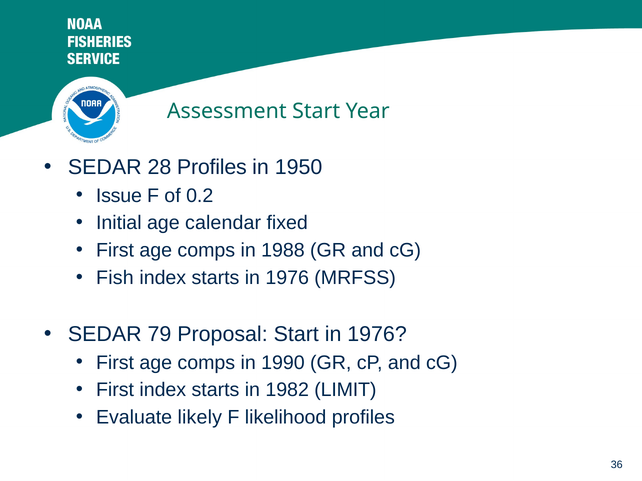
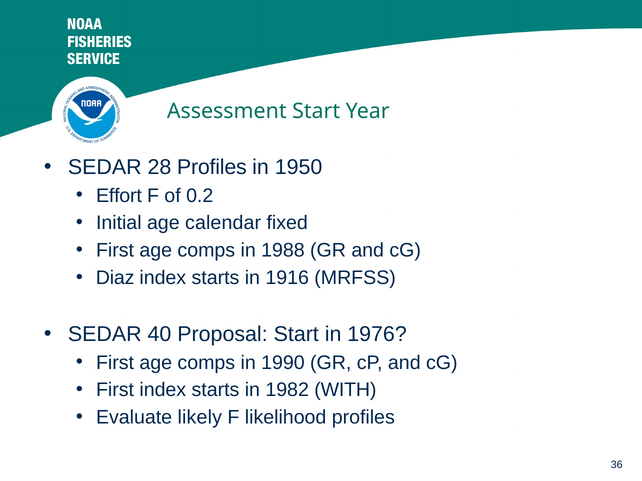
Issue: Issue -> Effort (119, 196)
Fish: Fish -> Diaz (115, 278)
starts in 1976: 1976 -> 1916 (287, 278)
79: 79 -> 40 (159, 335)
LIMIT: LIMIT -> WITH (345, 390)
